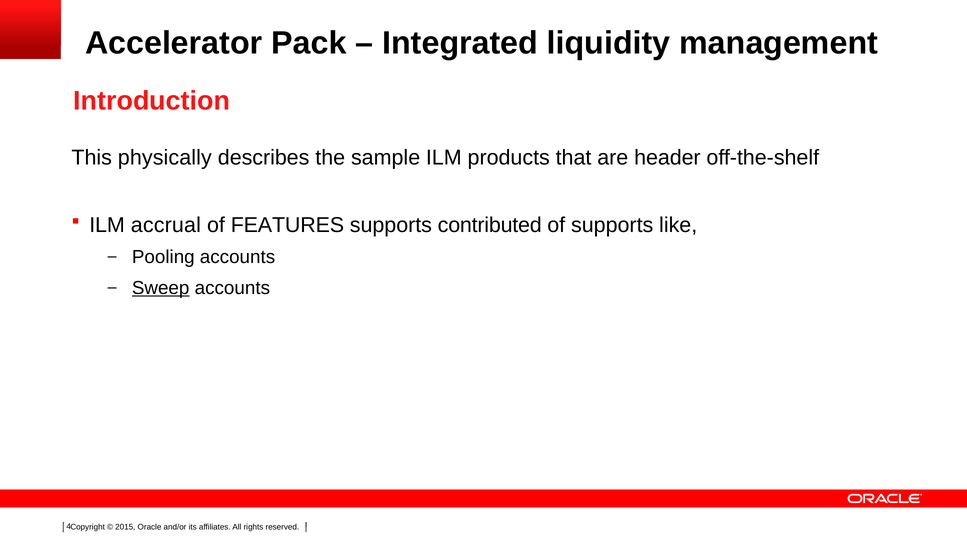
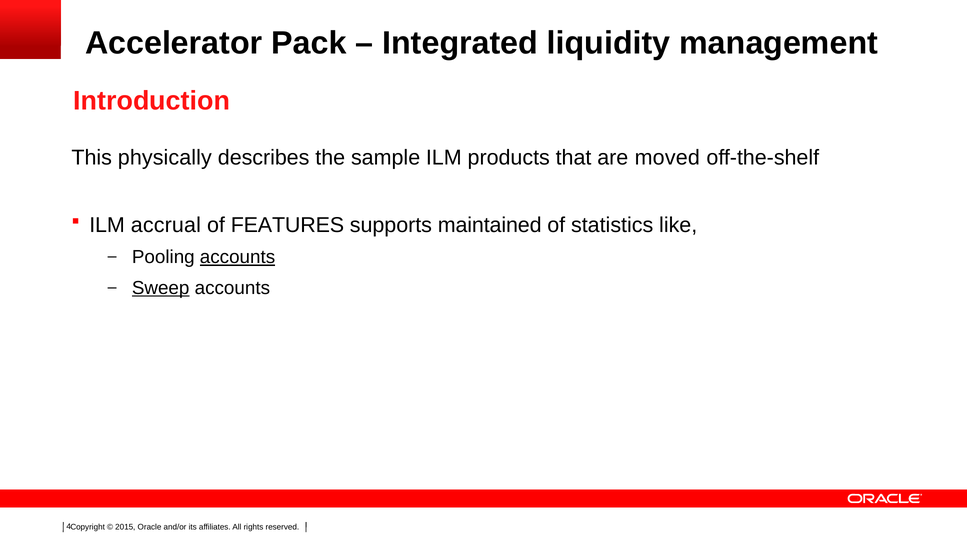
header: header -> moved (667, 157)
contributed: contributed -> maintained (490, 225)
of supports: supports -> statistics (612, 225)
accounts underline: none -> present (238, 257)
